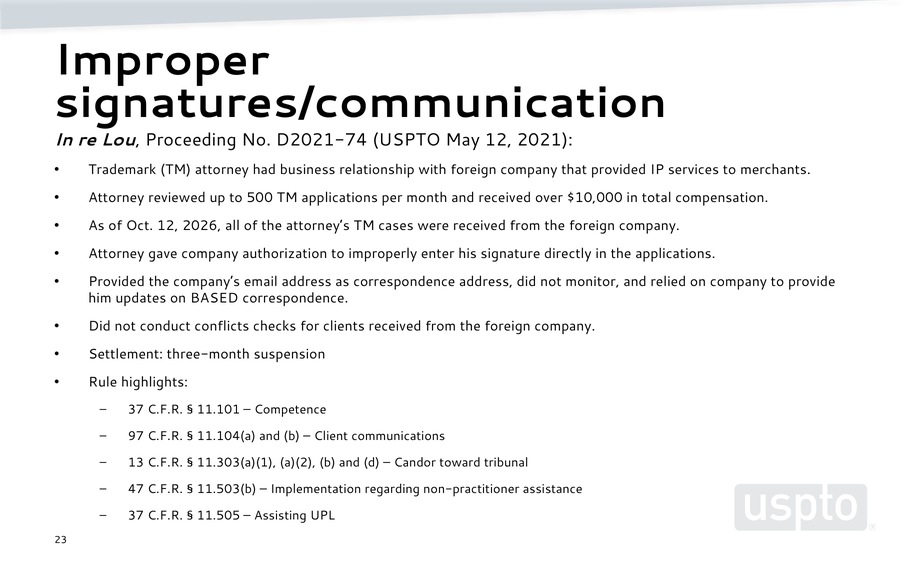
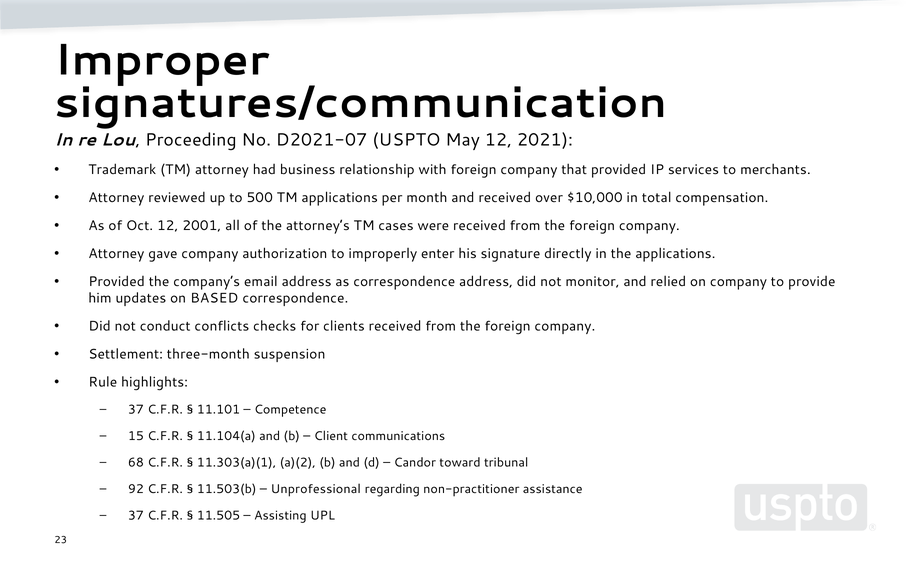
D2021-74: D2021-74 -> D2021-07 (322, 140)
2026: 2026 -> 2001 (202, 225)
97: 97 -> 15 (136, 436)
13: 13 -> 68 (136, 462)
47: 47 -> 92 (136, 488)
Implementation: Implementation -> Unprofessional (316, 488)
